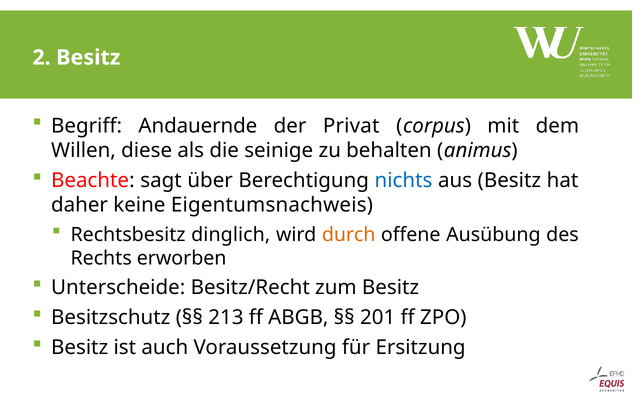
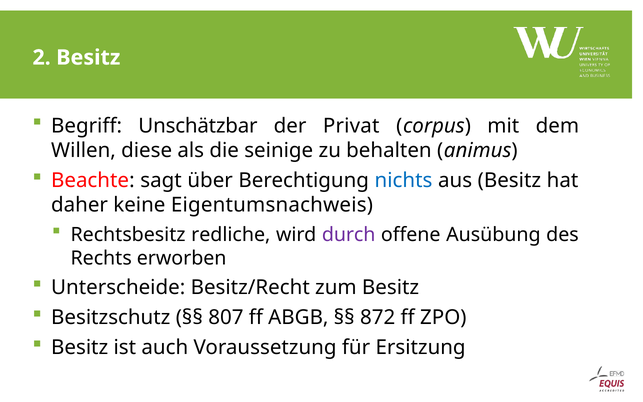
Andauernde: Andauernde -> Unschätzbar (198, 126)
dinglich: dinglich -> redliche (231, 234)
durch colour: orange -> purple (349, 234)
213: 213 -> 807 (226, 318)
201: 201 -> 872 (378, 318)
